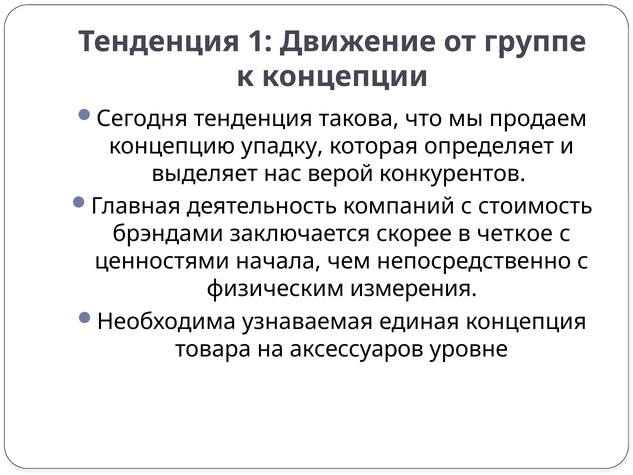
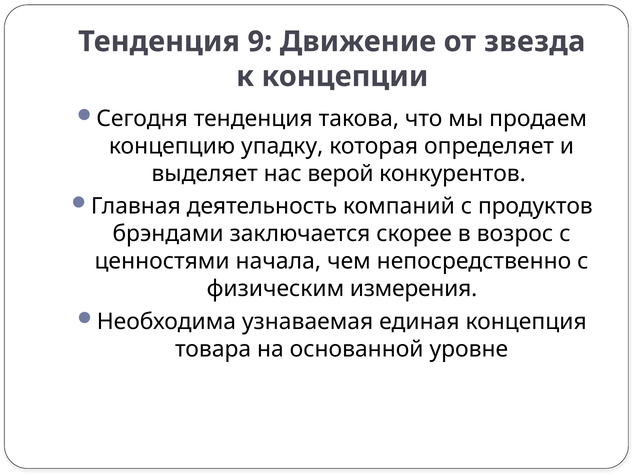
1: 1 -> 9 (260, 42)
группе: группе -> звезда (535, 42)
стоимость: стоимость -> продуктов (535, 206)
четкое: четкое -> возрос (515, 234)
аксессуаров: аксессуаров -> основанной (357, 349)
